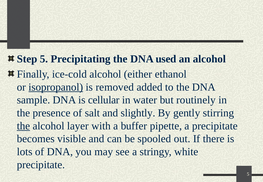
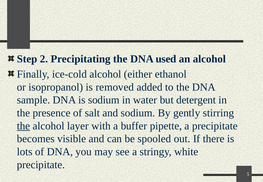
Step 5: 5 -> 2 (44, 59)
isopropanol underline: present -> none (56, 87)
is cellular: cellular -> sodium (104, 100)
routinely: routinely -> detergent (196, 100)
and slightly: slightly -> sodium (138, 113)
